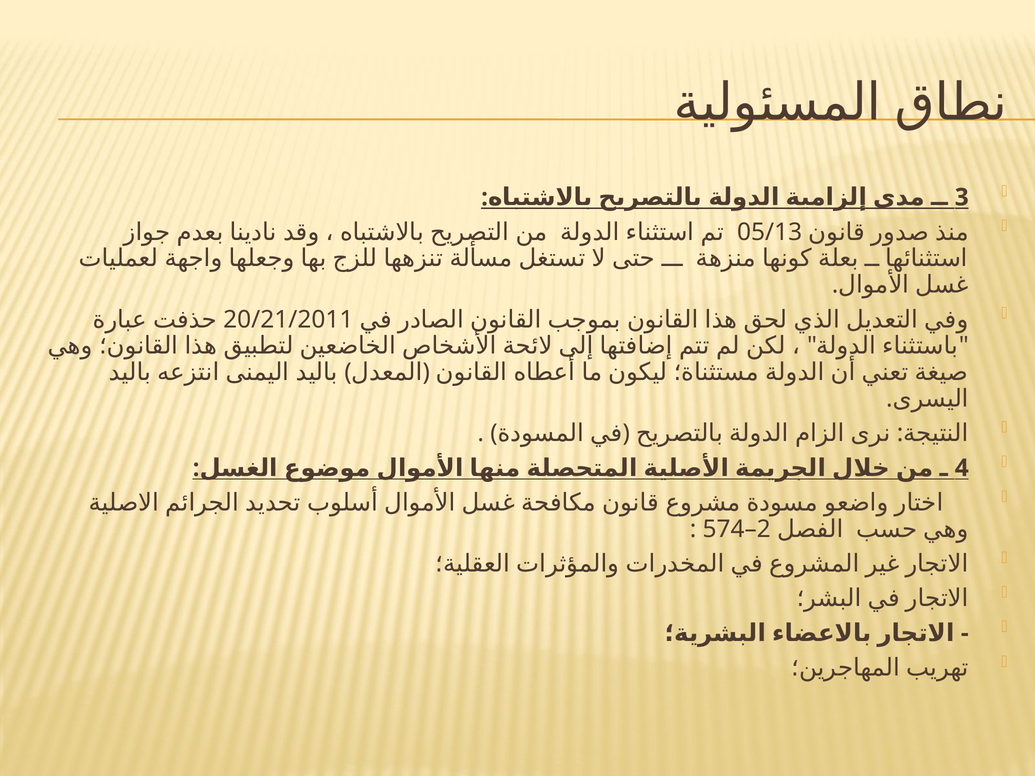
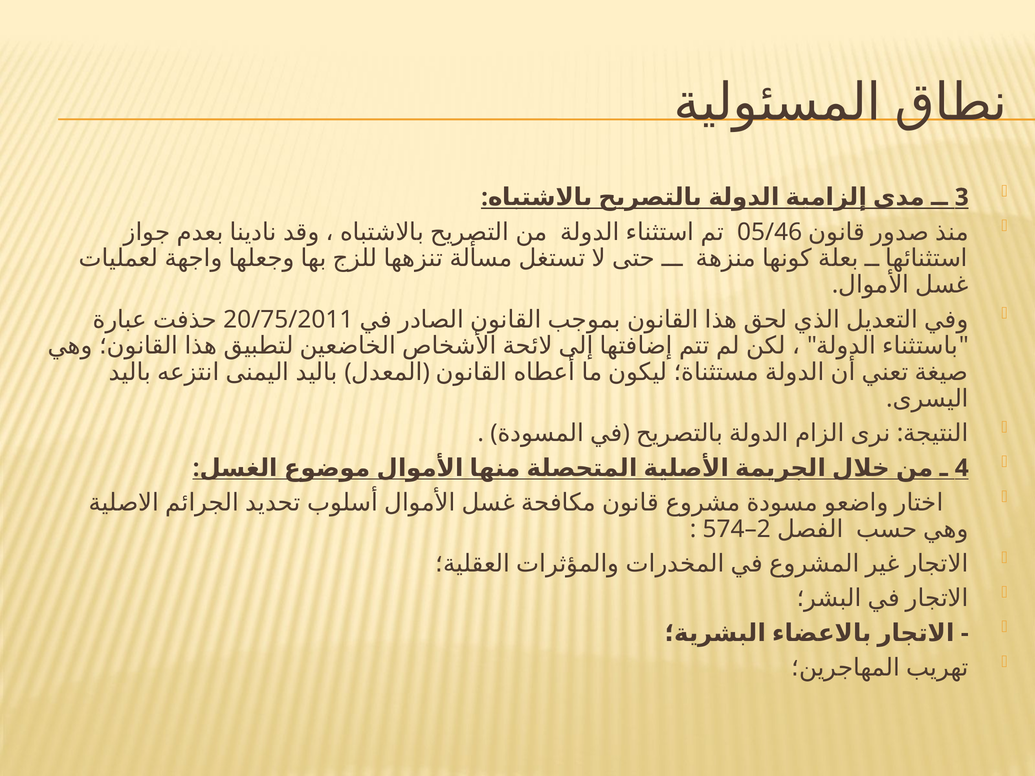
05/13: 05/13 -> 05/46 (770, 232)
20/21/2011: 20/21/2011 -> 20/75/2011 (288, 320)
